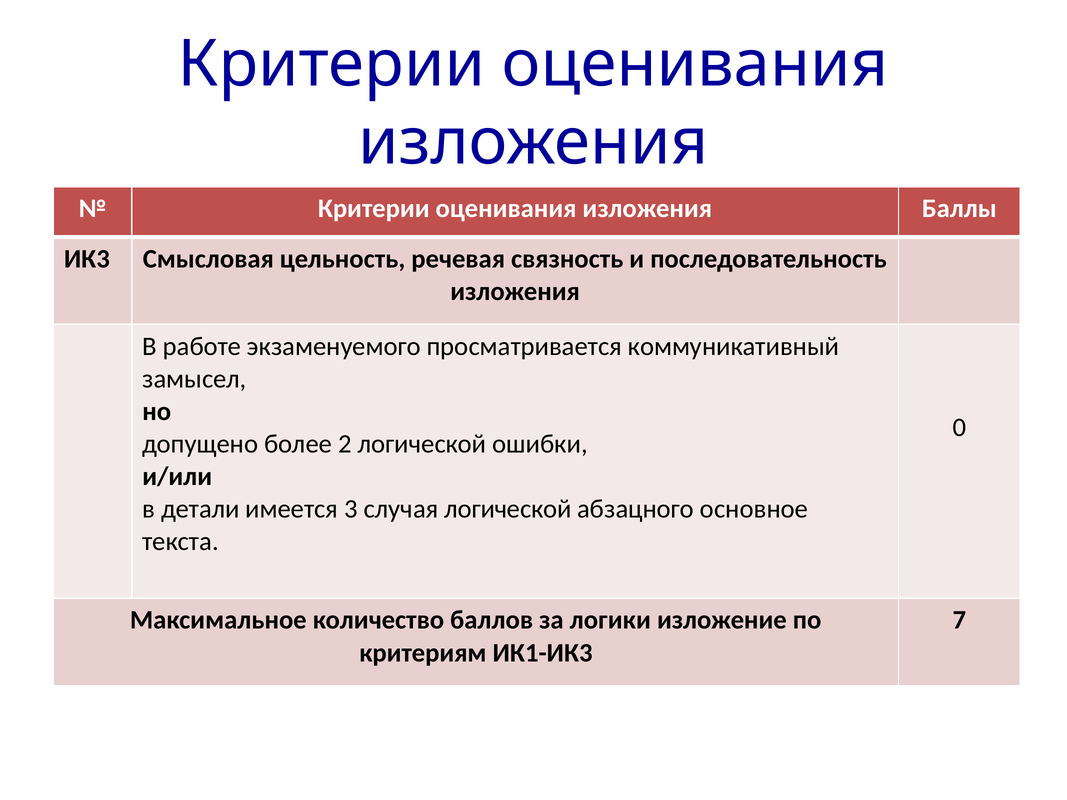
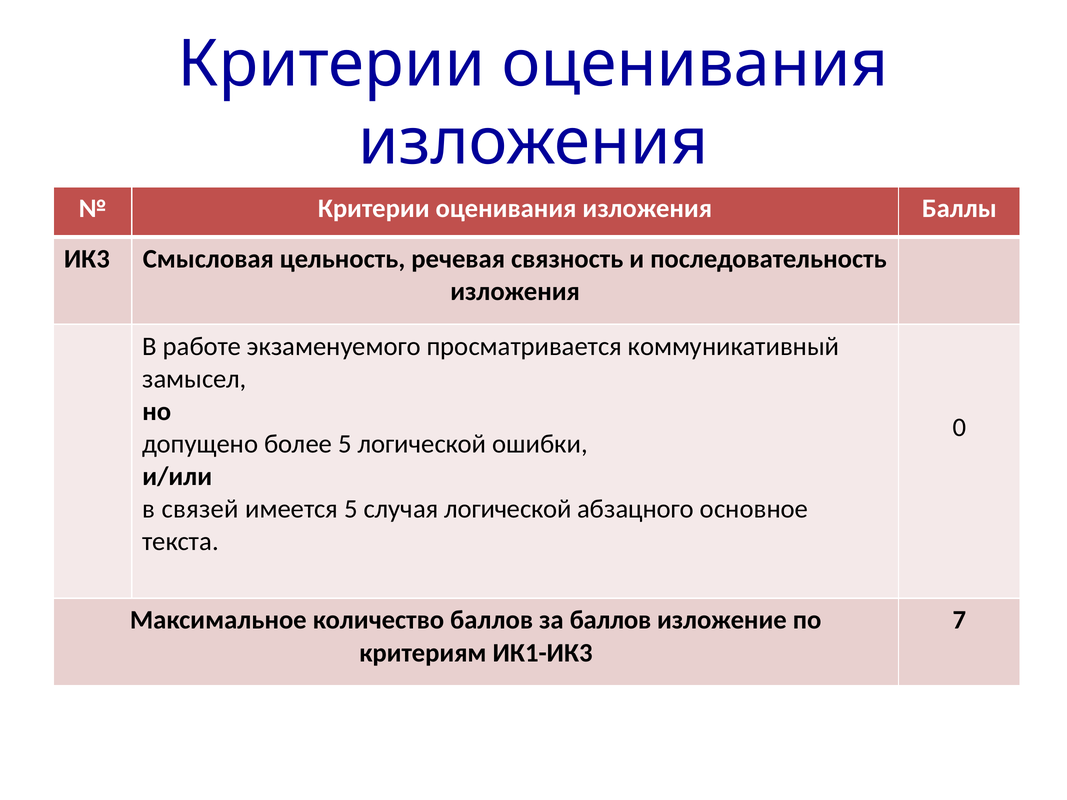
более 2: 2 -> 5 (345, 444)
детали: детали -> связей (200, 509)
имеется 3: 3 -> 5 (351, 509)
за логики: логики -> баллов (610, 620)
